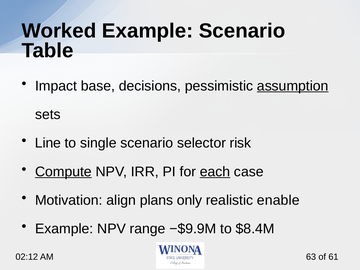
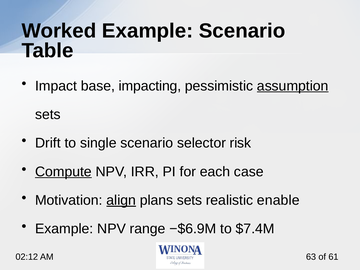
decisions: decisions -> impacting (150, 86)
Line: Line -> Drift (48, 143)
each underline: present -> none (215, 172)
align underline: none -> present (121, 200)
plans only: only -> sets (190, 200)
−$9.9M: −$9.9M -> −$6.9M (193, 229)
$8.4M: $8.4M -> $7.4M (255, 229)
